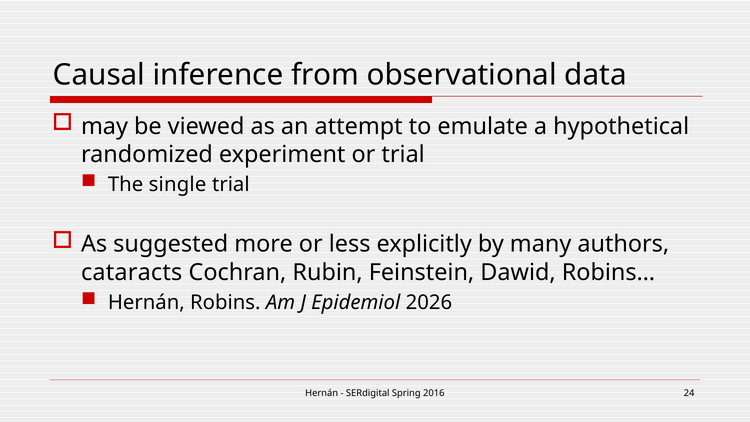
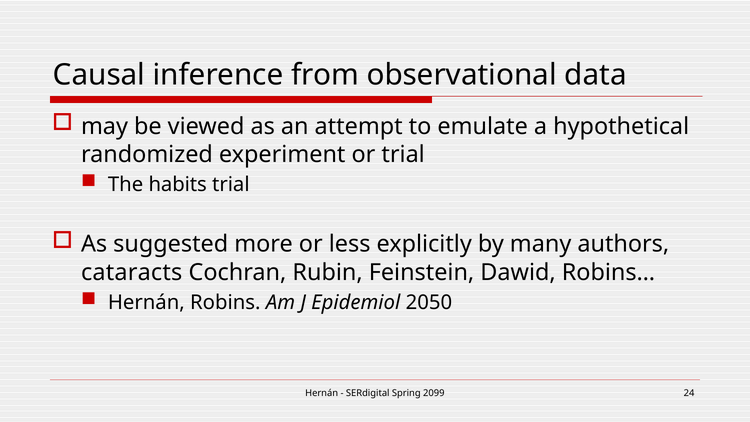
single: single -> habits (178, 185)
2026: 2026 -> 2050 (429, 302)
2016: 2016 -> 2099 (434, 393)
